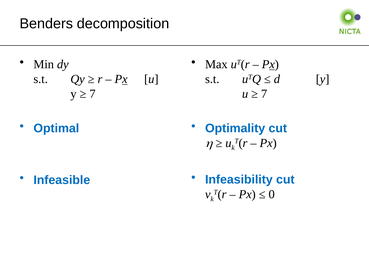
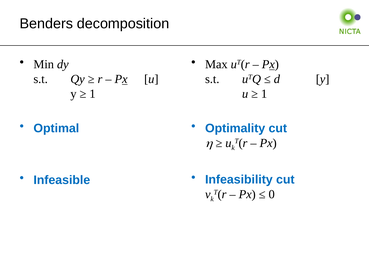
7: 7 -> 1 (92, 94)
7: 7 -> 1 (264, 94)
